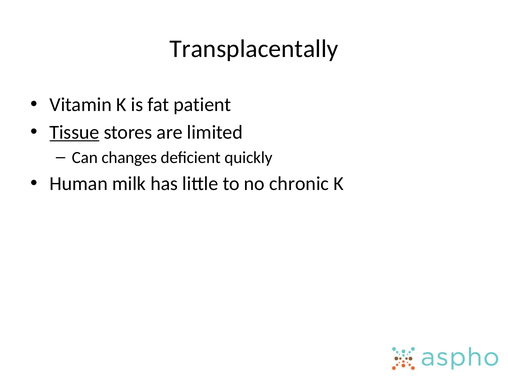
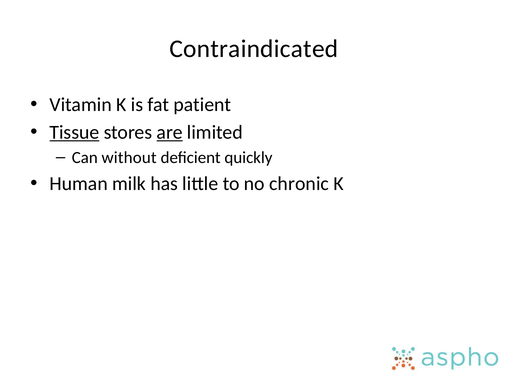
Transplacentally: Transplacentally -> Contraindicated (254, 49)
are underline: none -> present (170, 132)
changes: changes -> without (129, 158)
